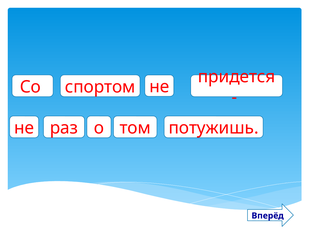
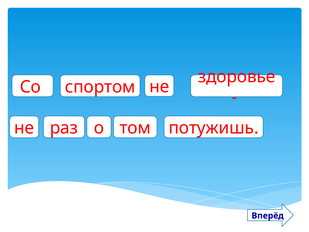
придется: придется -> здоровье (237, 77)
